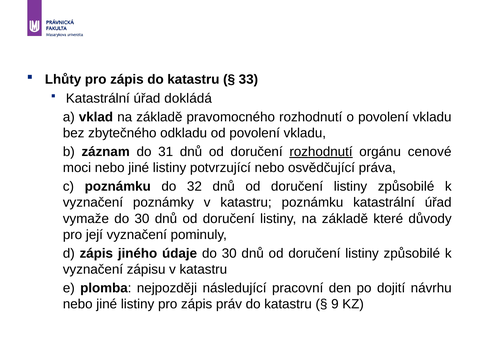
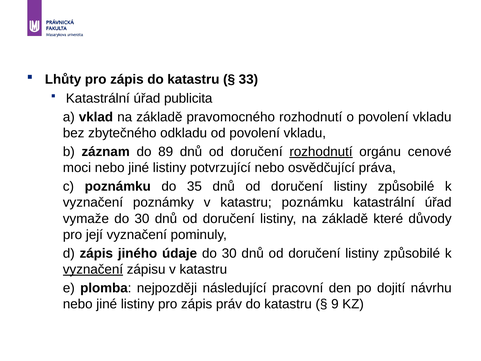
dokládá: dokládá -> publicita (188, 98)
31: 31 -> 89 (166, 152)
32: 32 -> 35 (194, 186)
vyznačení underline: none -> present (93, 269)
